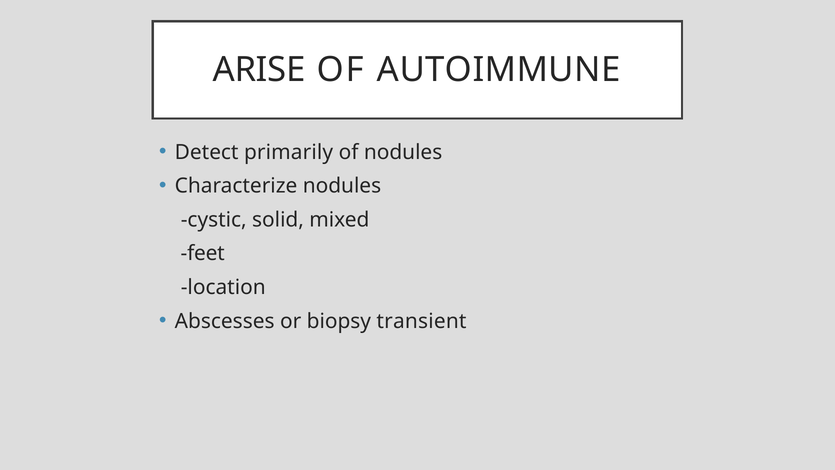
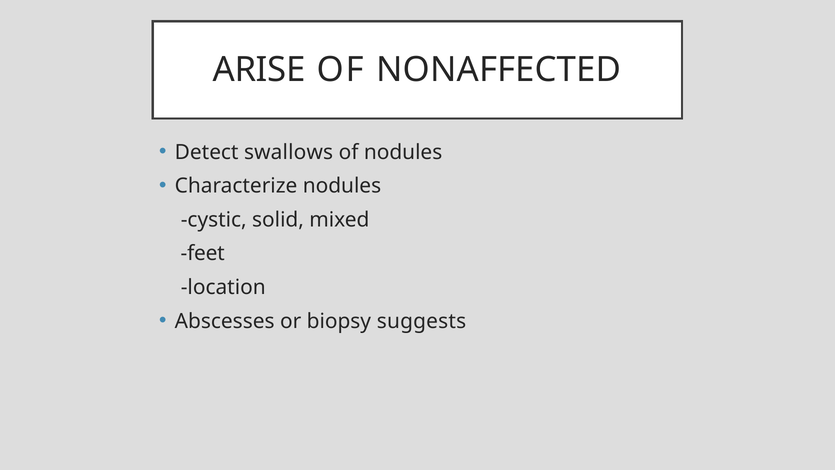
AUTOIMMUNE: AUTOIMMUNE -> NONAFFECTED (499, 70)
primarily: primarily -> swallows (289, 152)
transient: transient -> suggests (422, 321)
